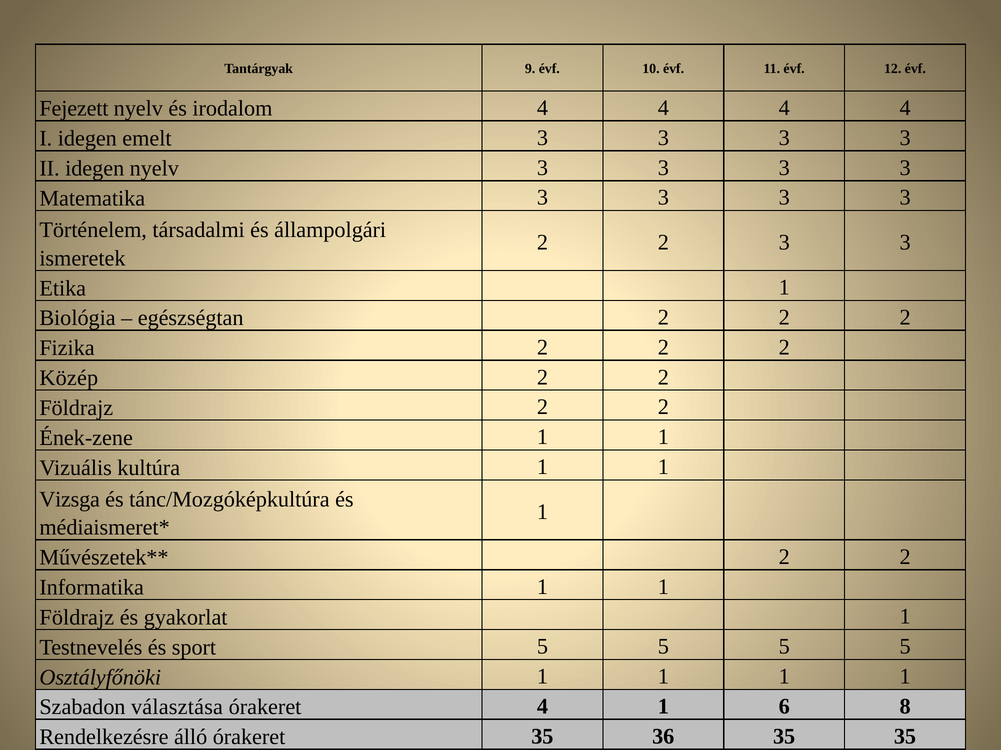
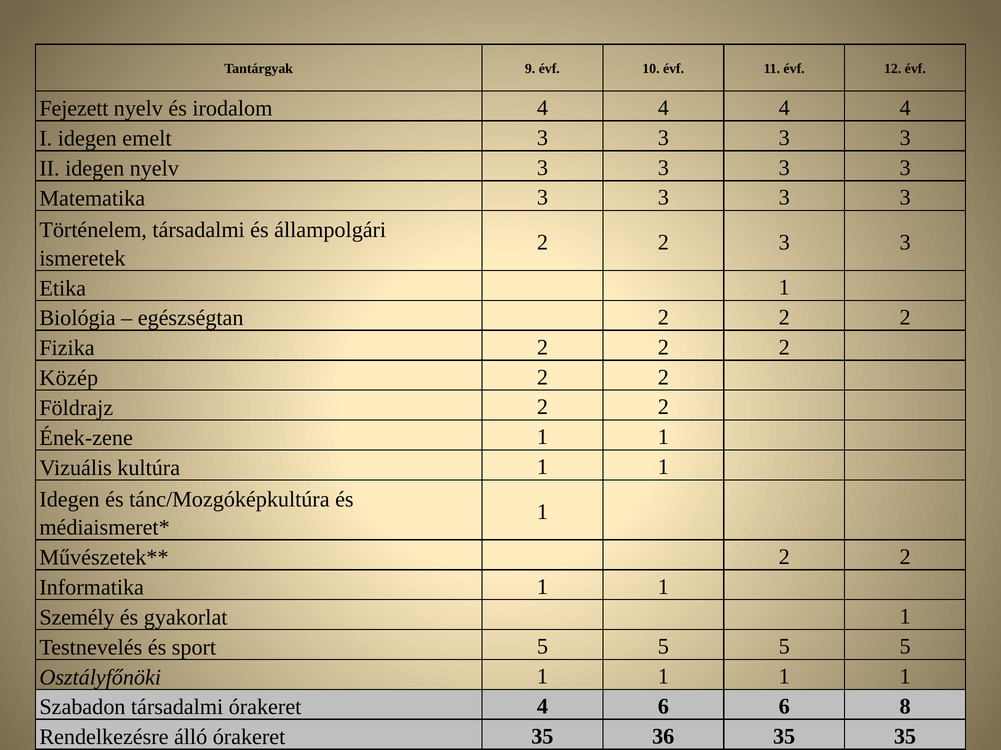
Vizsga: Vizsga -> Idegen (70, 500)
Földrajz: Földrajz -> Személy (77, 618)
Szabadon választása: választása -> társadalmi (177, 708)
4 1: 1 -> 6 (663, 707)
